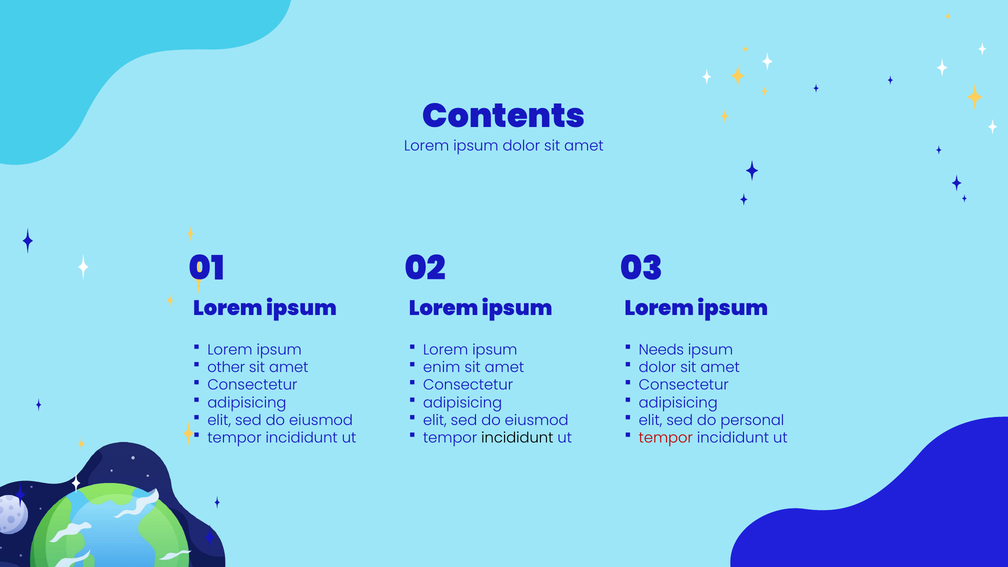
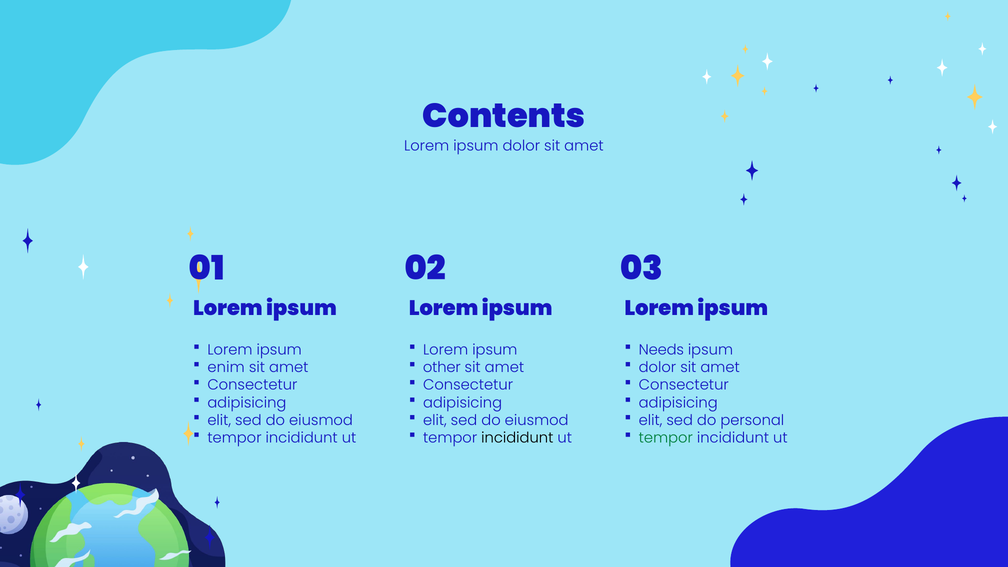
other: other -> enim (226, 367)
enim: enim -> other (442, 367)
tempor colour: red -> green (666, 438)
